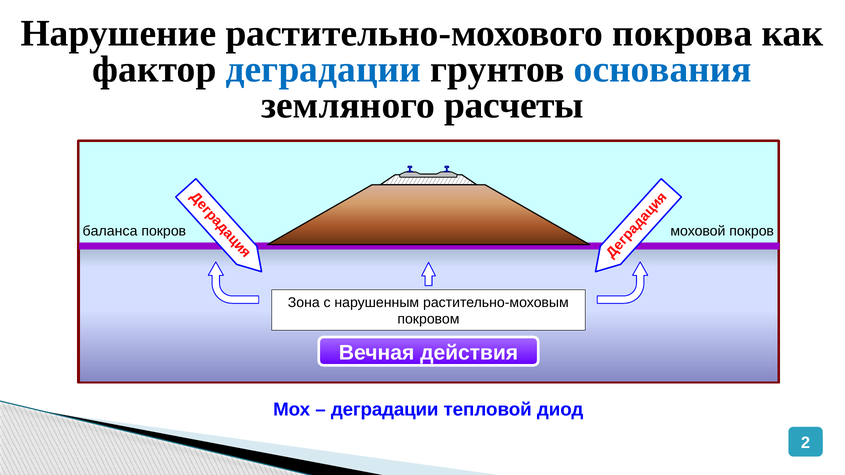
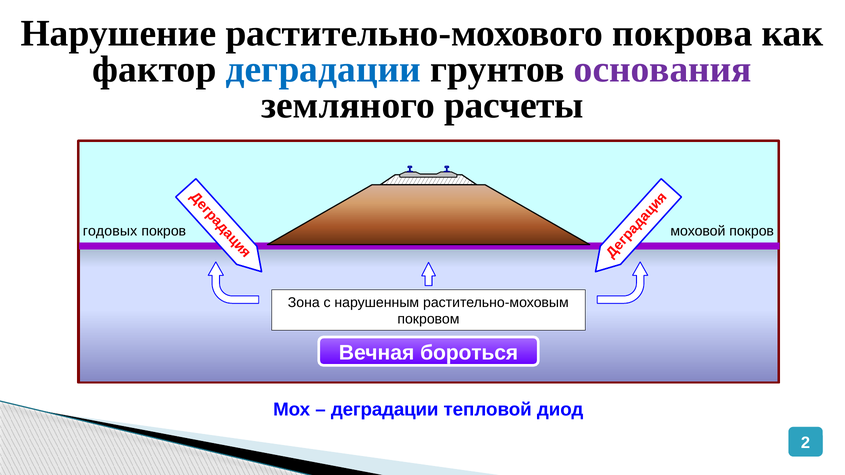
основания colour: blue -> purple (663, 69)
баланса: баланса -> годовых (110, 231)
действия: действия -> бороться (469, 353)
